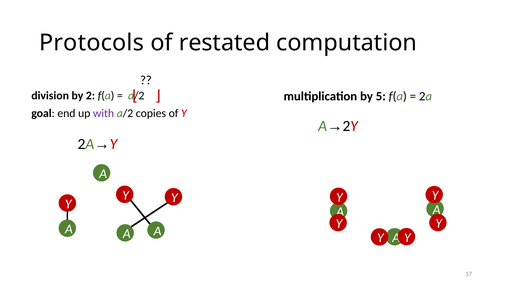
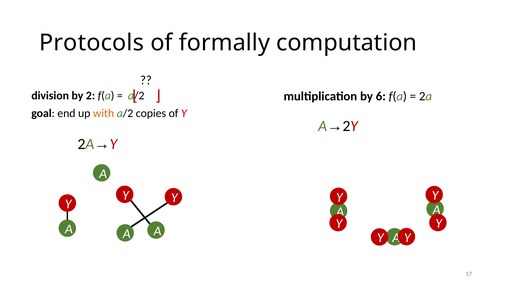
restated: restated -> formally (224, 43)
5: 5 -> 6 (381, 96)
with colour: purple -> orange (104, 114)
